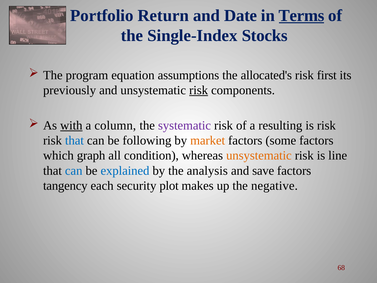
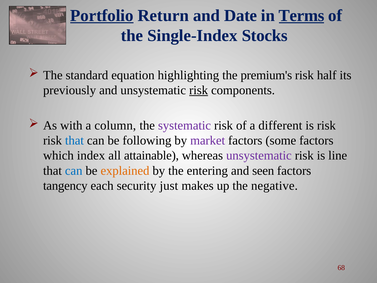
Portfolio underline: none -> present (102, 16)
program: program -> standard (87, 75)
assumptions: assumptions -> highlighting (188, 75)
allocated's: allocated's -> premium's (266, 75)
first: first -> half (327, 75)
with underline: present -> none (71, 125)
resulting: resulting -> different (280, 125)
market colour: orange -> purple (208, 140)
graph: graph -> index (91, 155)
condition: condition -> attainable (151, 155)
unsystematic colour: orange -> purple (259, 155)
explained colour: blue -> orange (125, 171)
analysis: analysis -> entering (207, 171)
save: save -> seen (263, 171)
plot: plot -> just (169, 186)
